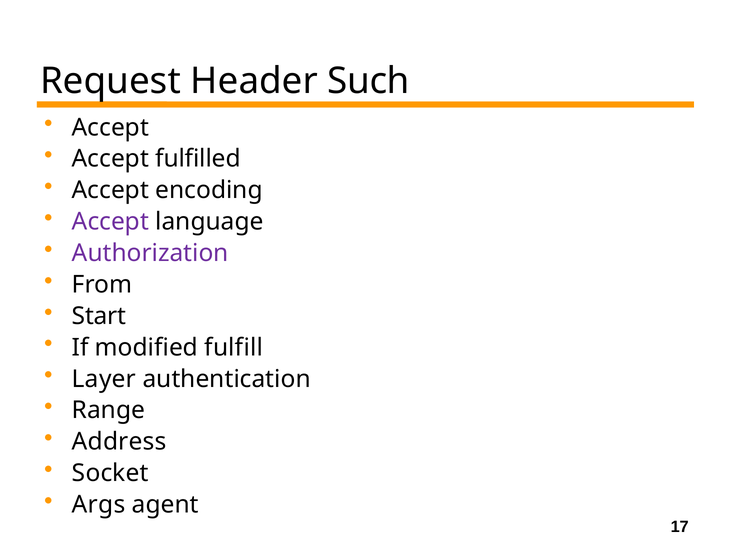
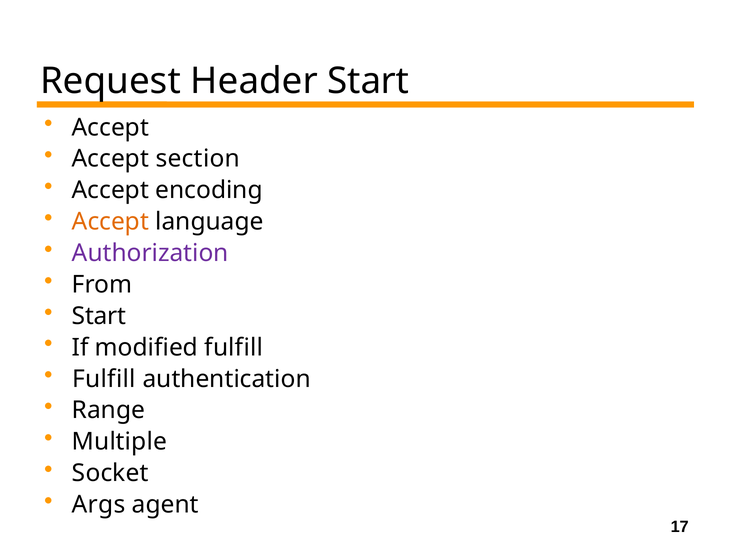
Header Such: Such -> Start (368, 81)
fulfilled: fulfilled -> section (198, 159)
Accept colour: purple -> orange (110, 222)
Layer: Layer -> Fulfill (104, 379)
Address: Address -> Multiple (119, 442)
